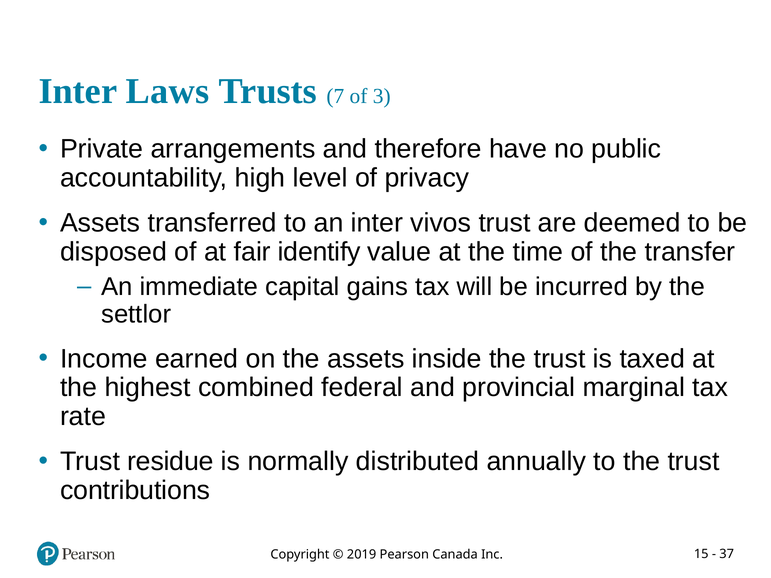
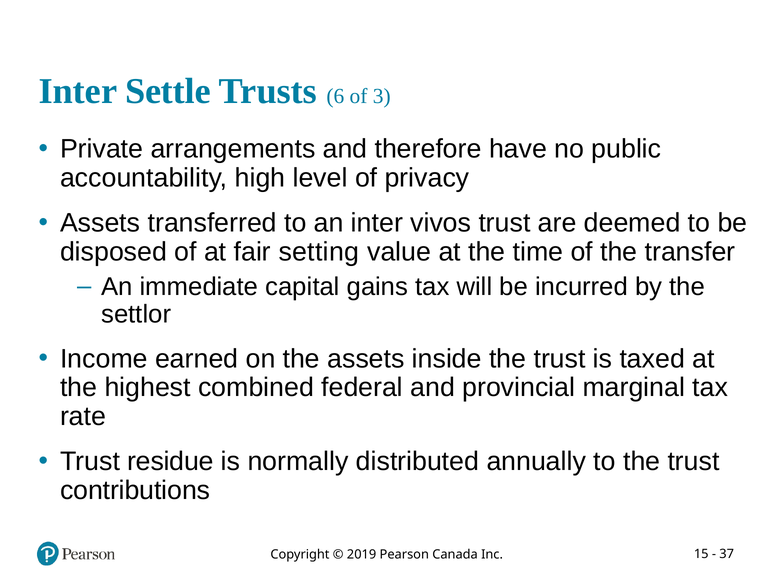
Laws: Laws -> Settle (168, 91)
7: 7 -> 6 (335, 96)
identify: identify -> setting (319, 252)
